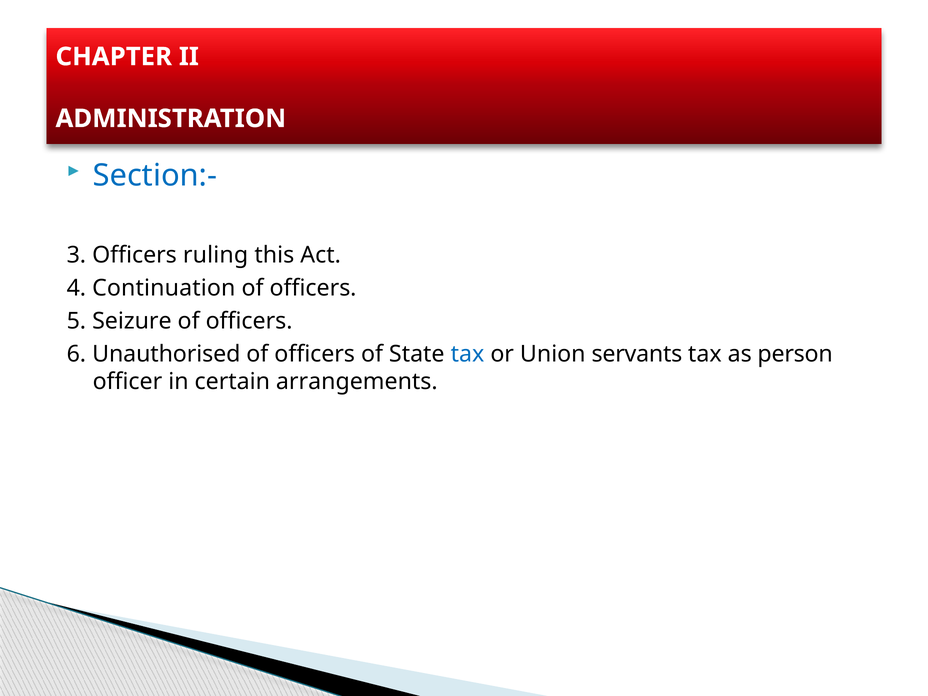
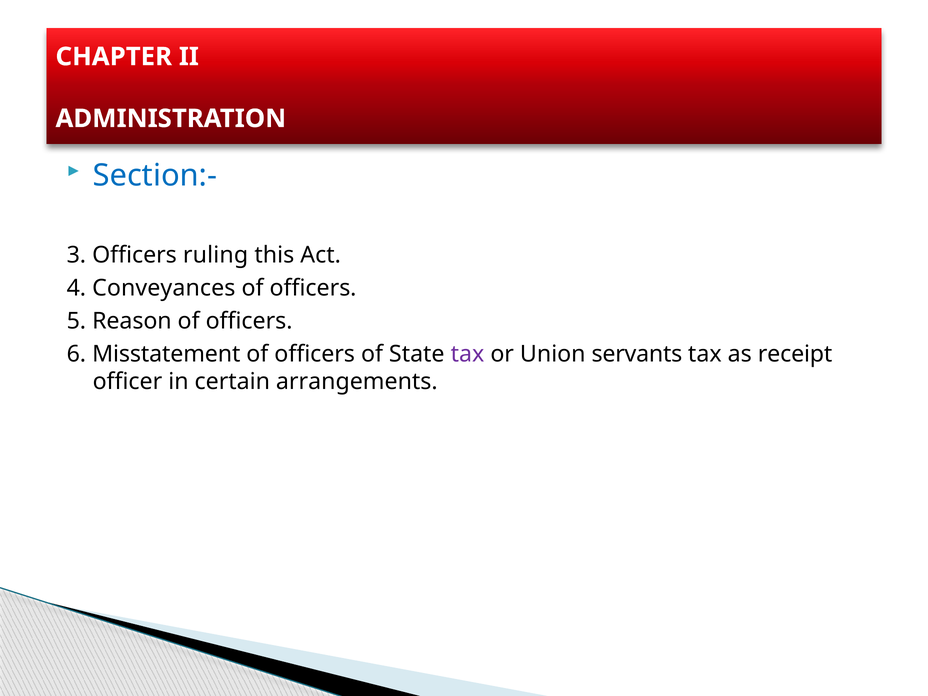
Continuation: Continuation -> Conveyances (164, 288)
Seizure: Seizure -> Reason (132, 321)
Unauthorised: Unauthorised -> Misstatement (166, 354)
tax colour: blue -> purple (467, 354)
person: person -> receipt (795, 354)
